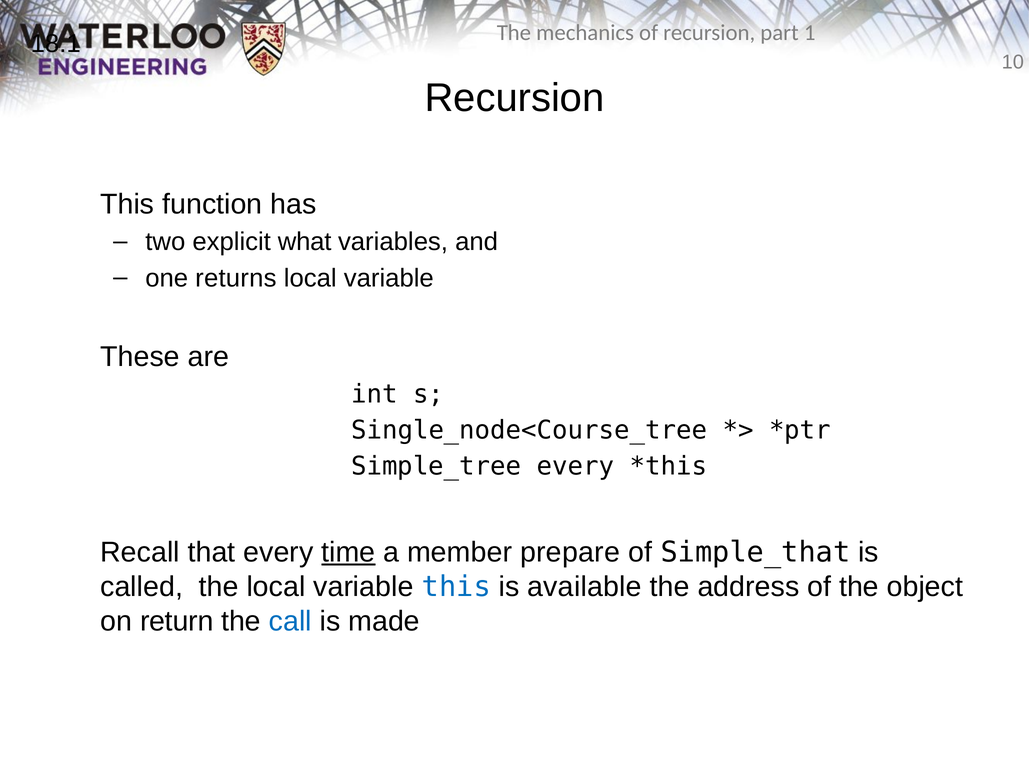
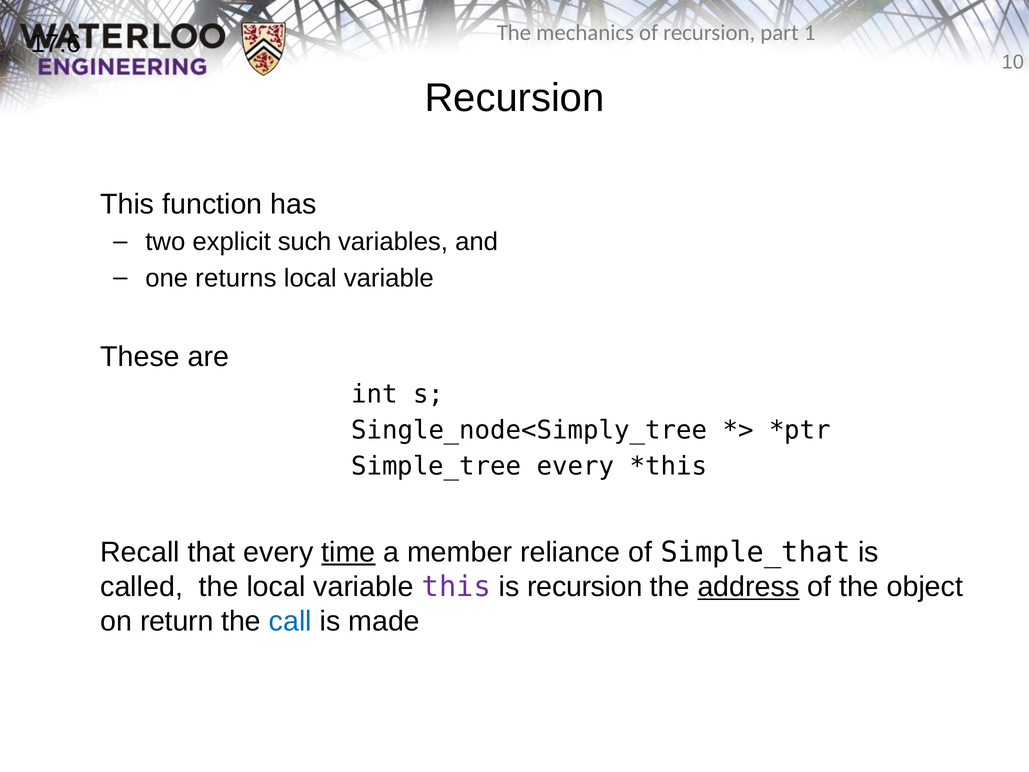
18.1: 18.1 -> 17.6 (56, 44)
what: what -> such (305, 242)
Single_node<Course_tree: Single_node<Course_tree -> Single_node<Simply_tree (529, 430)
prepare: prepare -> reliance (570, 552)
this colour: blue -> purple (456, 587)
is available: available -> recursion (585, 587)
address underline: none -> present (748, 587)
